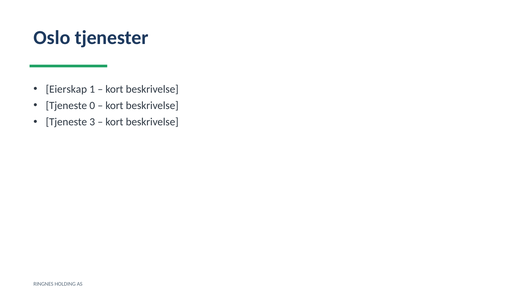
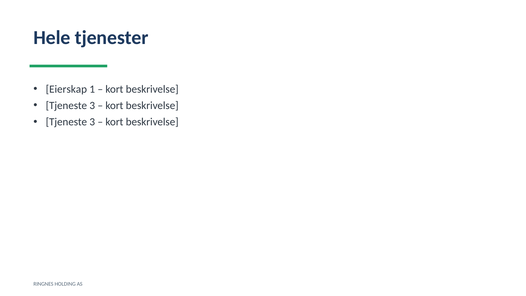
Oslo: Oslo -> Hele (52, 38)
0: 0 -> 3 (92, 106)
